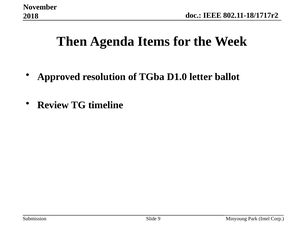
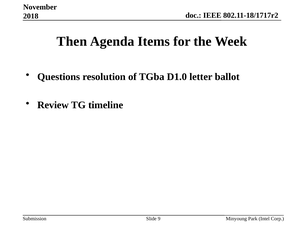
Approved: Approved -> Questions (59, 77)
